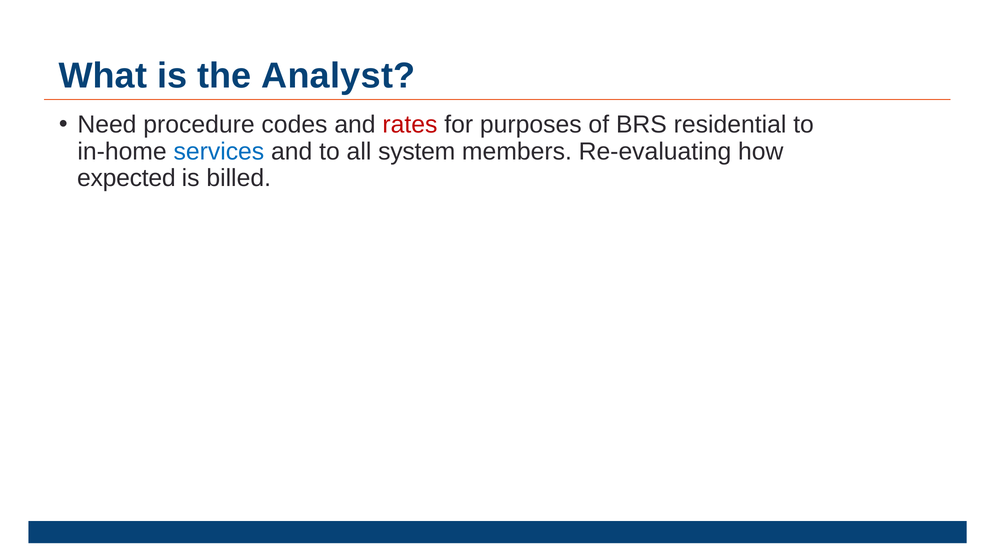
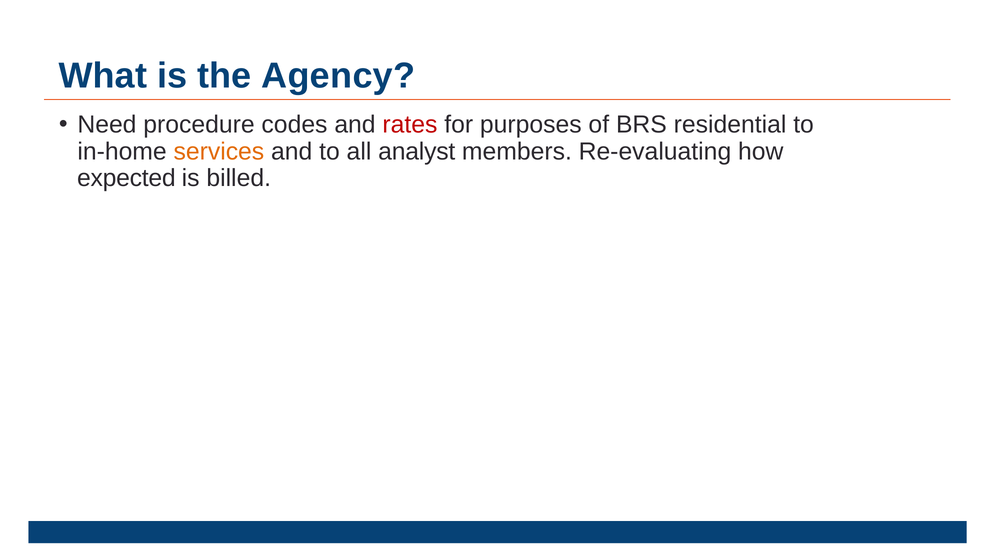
Analyst: Analyst -> Agency (338, 76)
services colour: blue -> orange (219, 151)
system: system -> analyst (417, 151)
